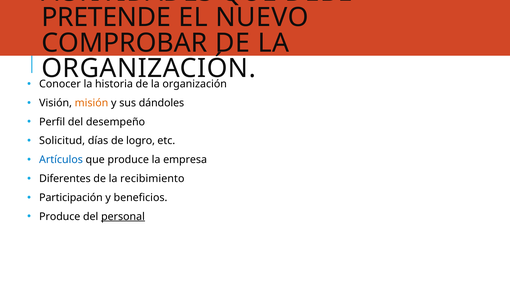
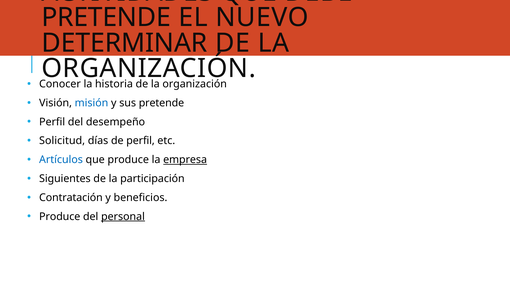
COMPROBAR: COMPROBAR -> DETERMINAR (124, 43)
misión colour: orange -> blue (92, 103)
sus dándoles: dándoles -> pretende (161, 103)
de logro: logro -> perfil (141, 141)
empresa underline: none -> present (185, 160)
Diferentes: Diferentes -> Siguientes (65, 179)
recibimiento: recibimiento -> participación (152, 179)
Participación: Participación -> Contratación (71, 198)
